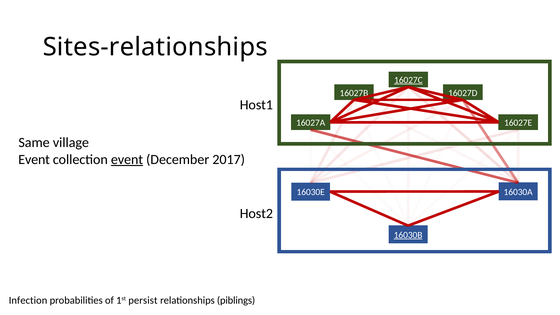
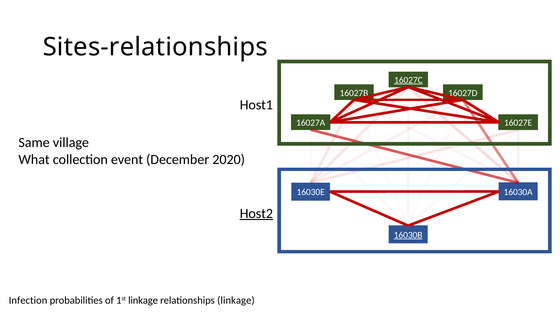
Event: Event -> What (34, 159)
event underline: present -> none (127, 159)
2017: 2017 -> 2020 (229, 159)
Host2 underline: none -> present (256, 213)
1st persist: persist -> linkage (143, 300)
relationships piblings: piblings -> linkage (236, 300)
